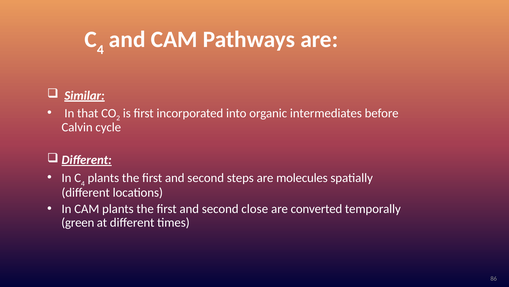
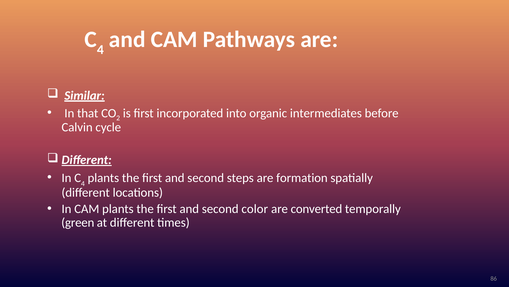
molecules: molecules -> formation (302, 178)
close: close -> color (255, 208)
